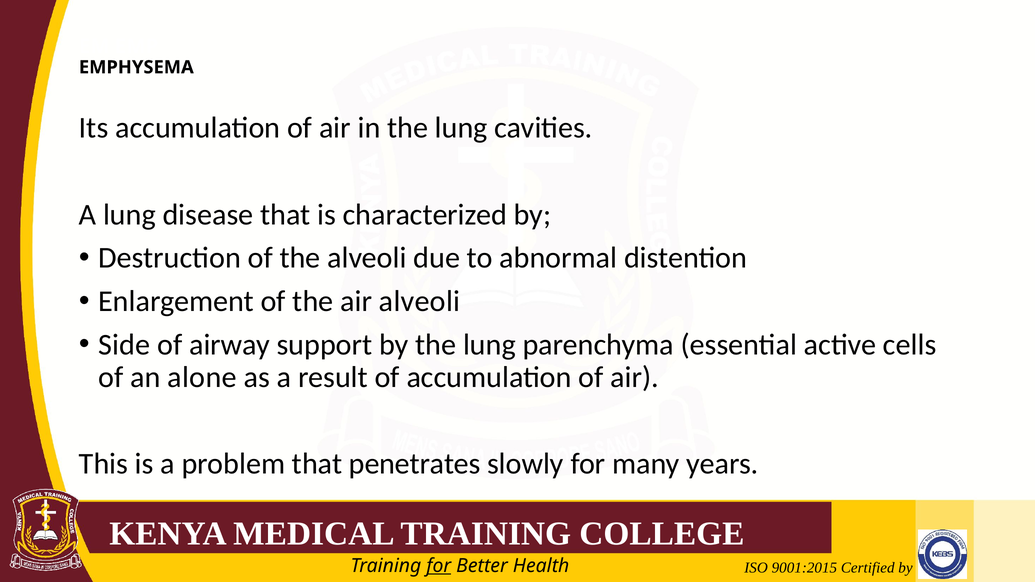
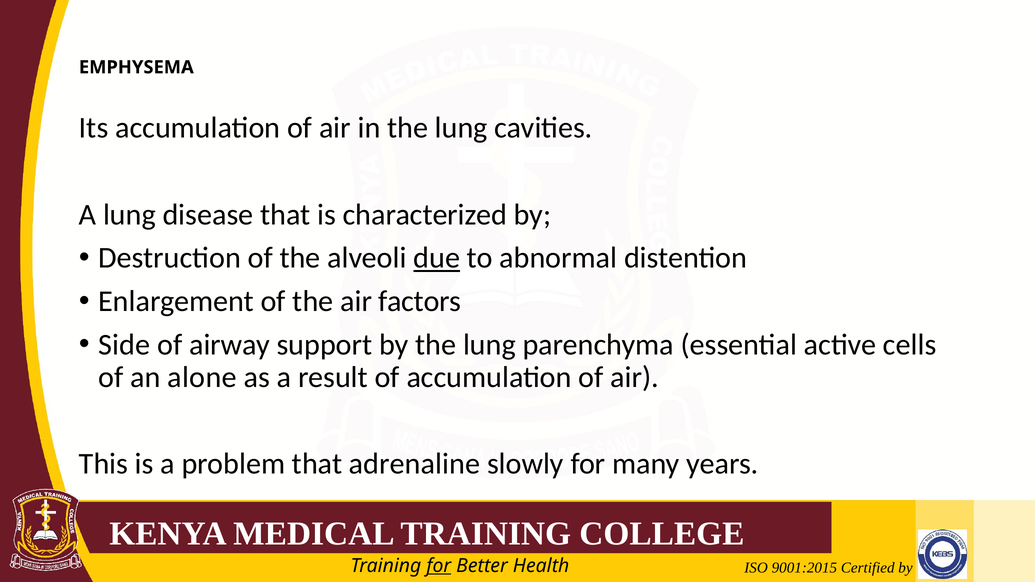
due underline: none -> present (437, 258)
air alveoli: alveoli -> factors (420, 301)
penetrates: penetrates -> adrenaline (415, 464)
